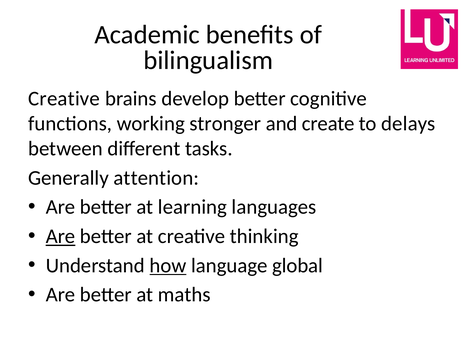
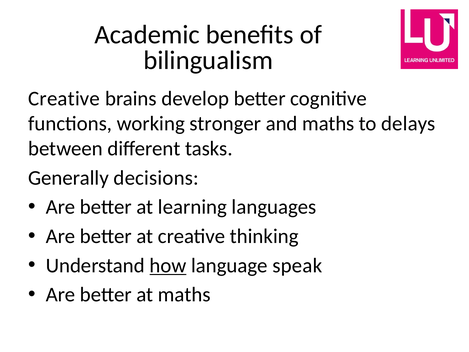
and create: create -> maths (328, 123)
attention: attention -> decisions (156, 178)
Are underline: present -> none (60, 236)
global: global -> speak (297, 265)
